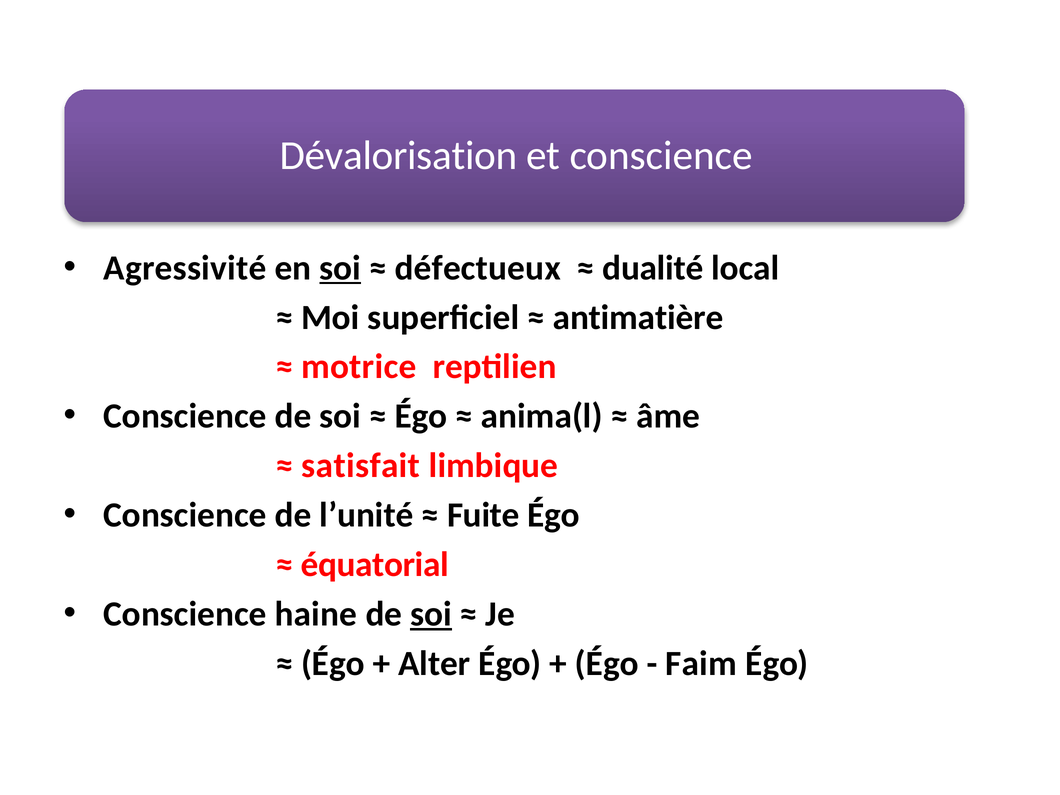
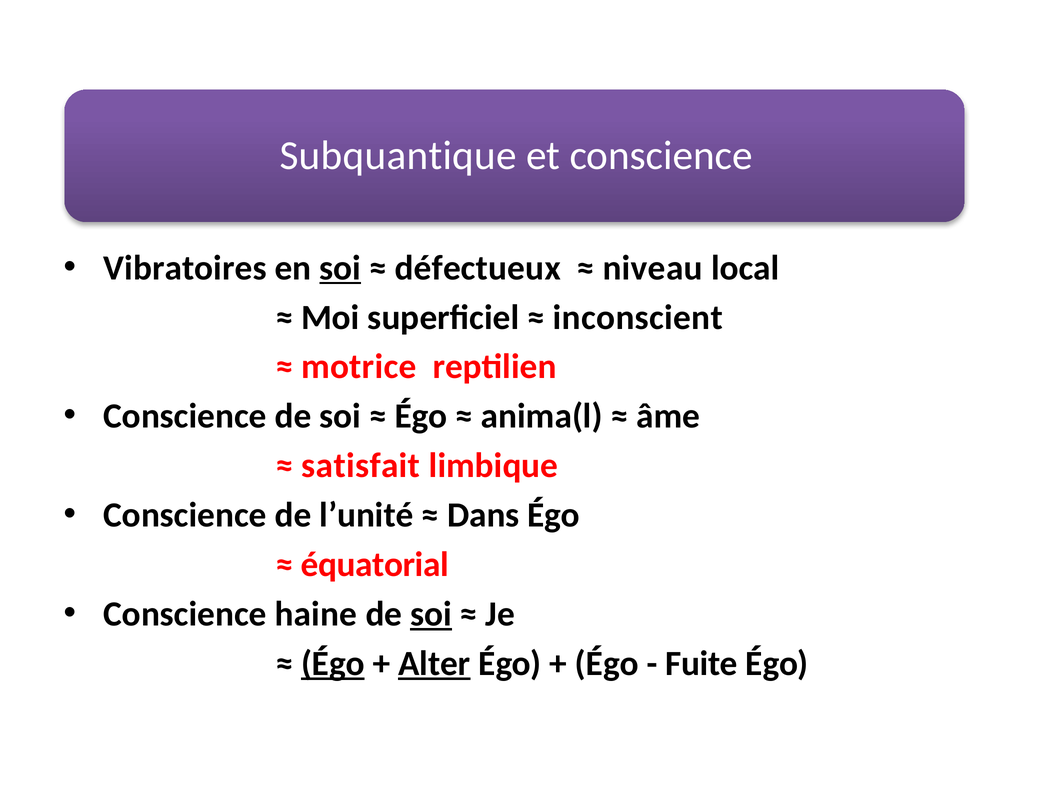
Dévalorisation: Dévalorisation -> Subquantique (398, 156)
Agressivité: Agressivité -> Vibratoires (185, 268)
dualité: dualité -> niveau (653, 268)
antimatière: antimatière -> inconscient (638, 317)
Fuite: Fuite -> Dans (483, 515)
Égo underline: none -> present (333, 664)
Alter underline: none -> present (434, 664)
Faim: Faim -> Fuite (701, 664)
